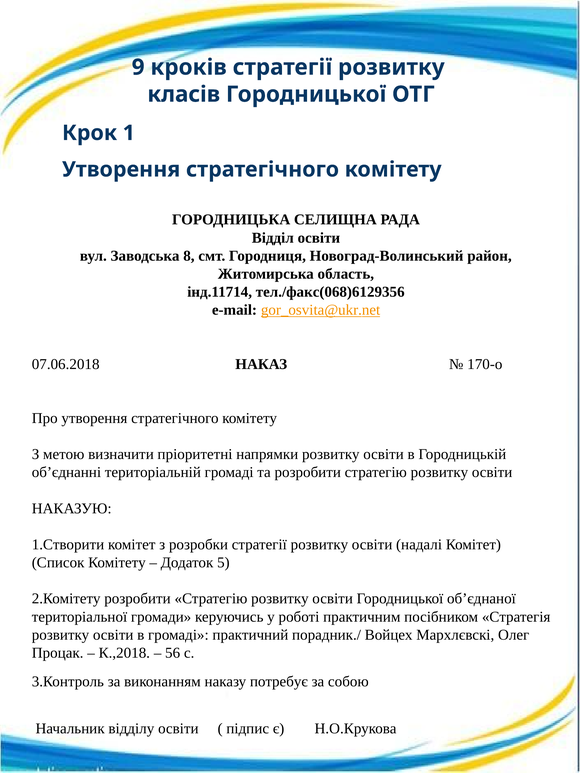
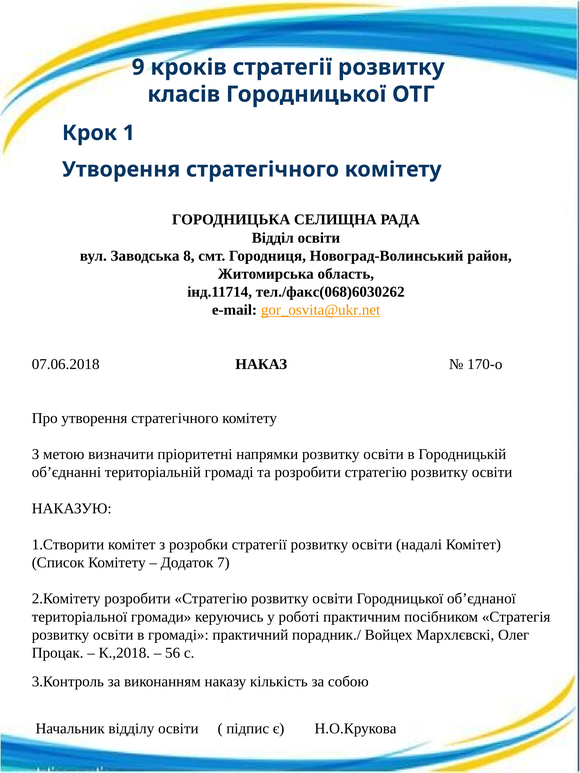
тел./факс(068)6129356: тел./факс(068)6129356 -> тел./факс(068)6030262 (330, 292)
5: 5 -> 7 (223, 563)
потребує: потребує -> кількість (279, 682)
